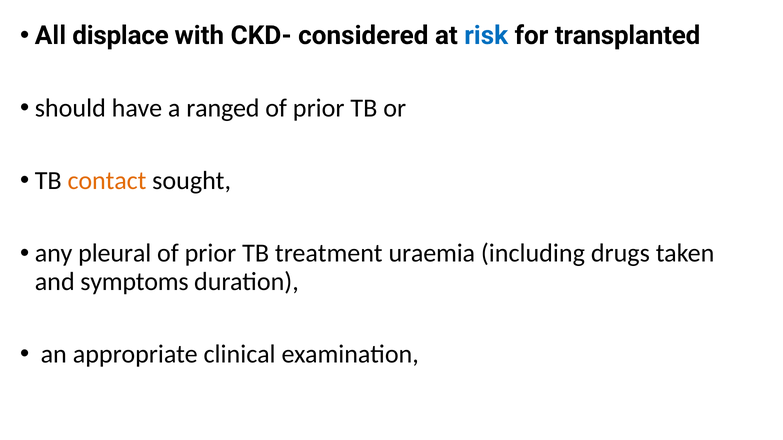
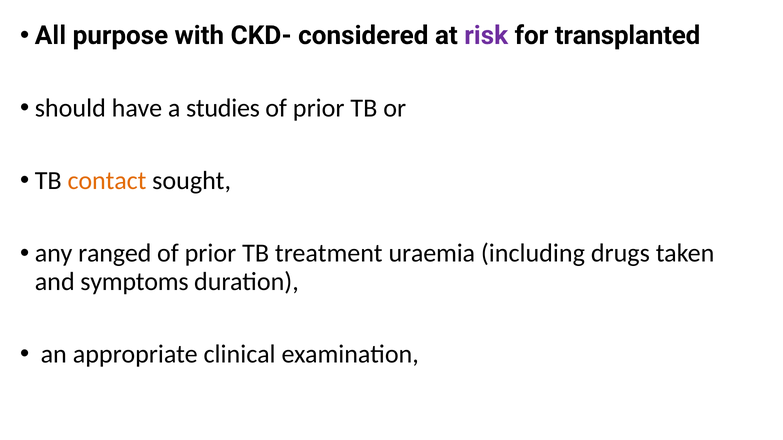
displace: displace -> purpose (120, 35)
risk colour: blue -> purple (486, 35)
ranged: ranged -> studies (223, 108)
pleural: pleural -> ranged (115, 254)
